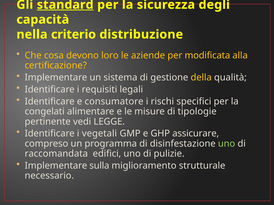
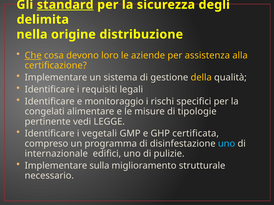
capacità: capacità -> delimita (43, 20)
criterio: criterio -> origine (73, 35)
Che underline: none -> present (33, 56)
modificata: modificata -> assistenza (207, 56)
consumatore: consumatore -> monitoraggio (114, 102)
assicurare: assicurare -> certificata (196, 134)
uno colour: light green -> light blue (227, 144)
raccomandata: raccomandata -> internazionale (56, 154)
